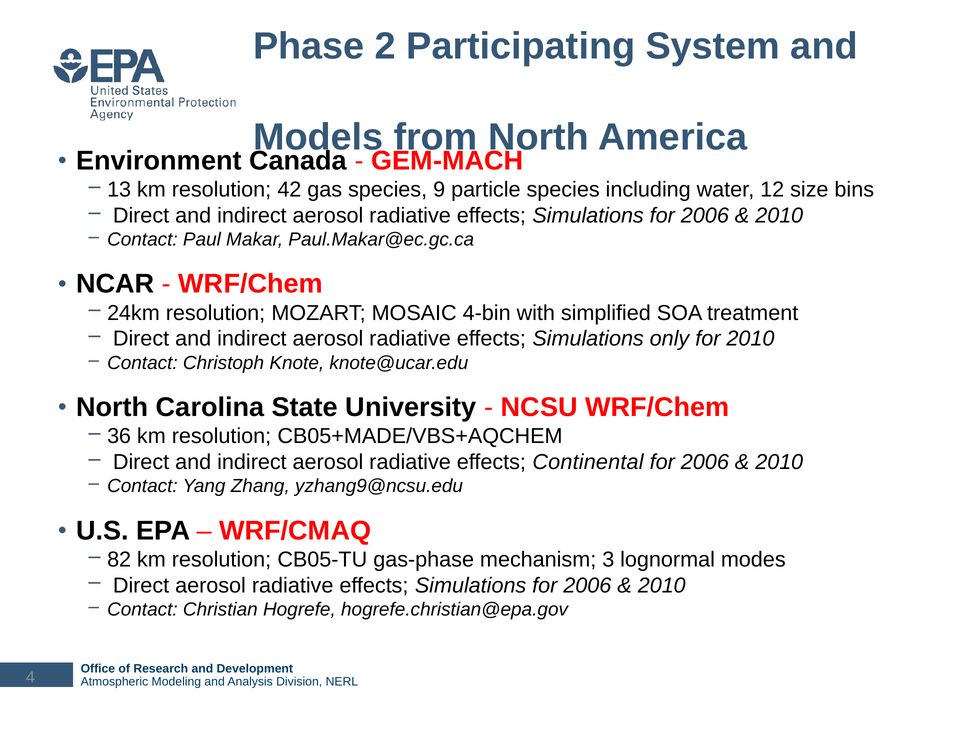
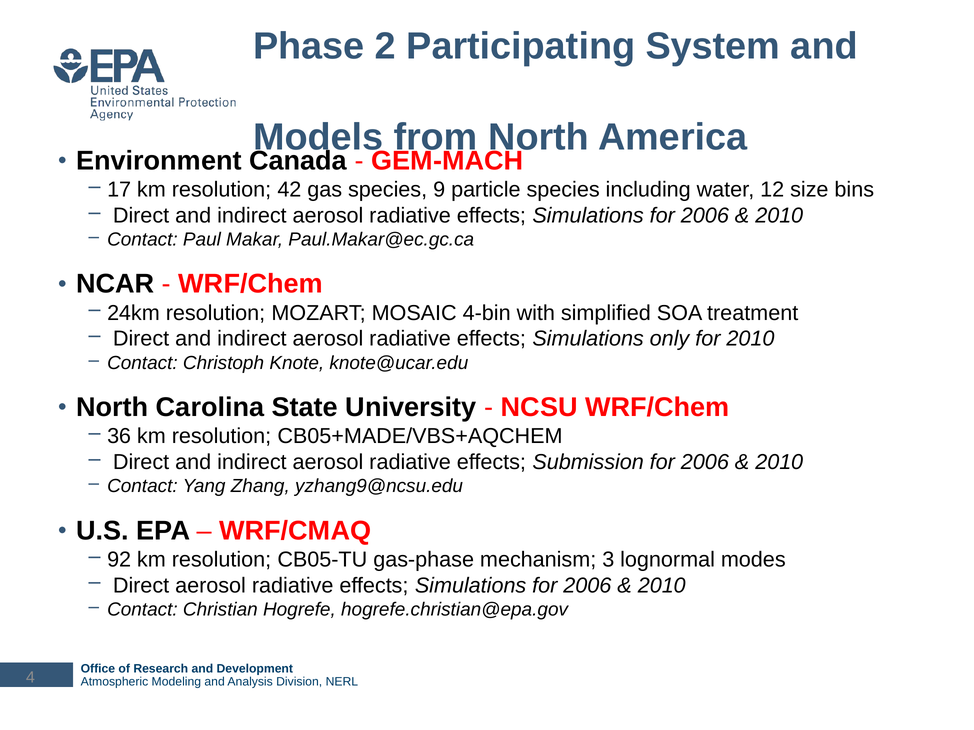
13: 13 -> 17 (119, 190)
Continental: Continental -> Submission (588, 462)
82: 82 -> 92 (119, 560)
